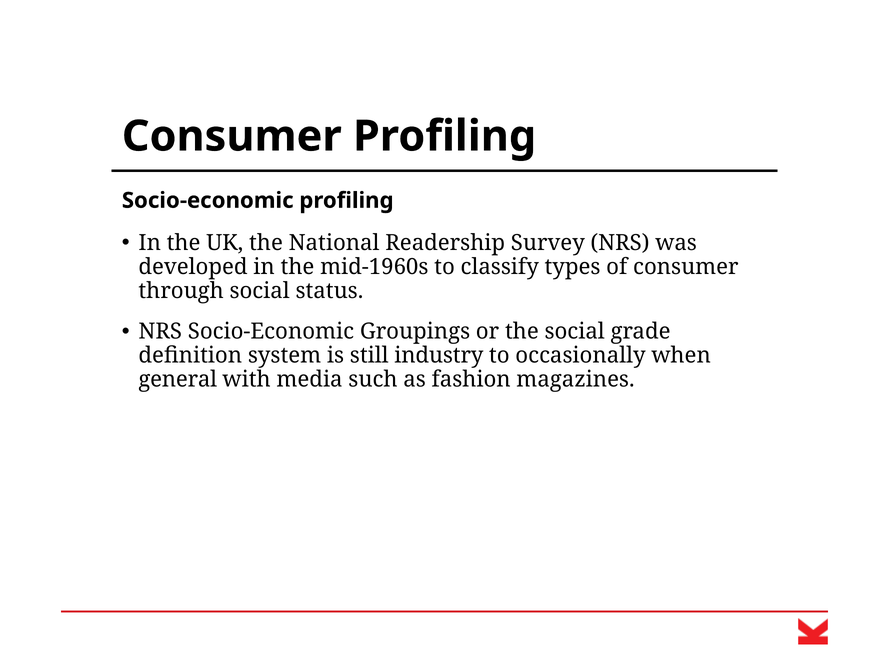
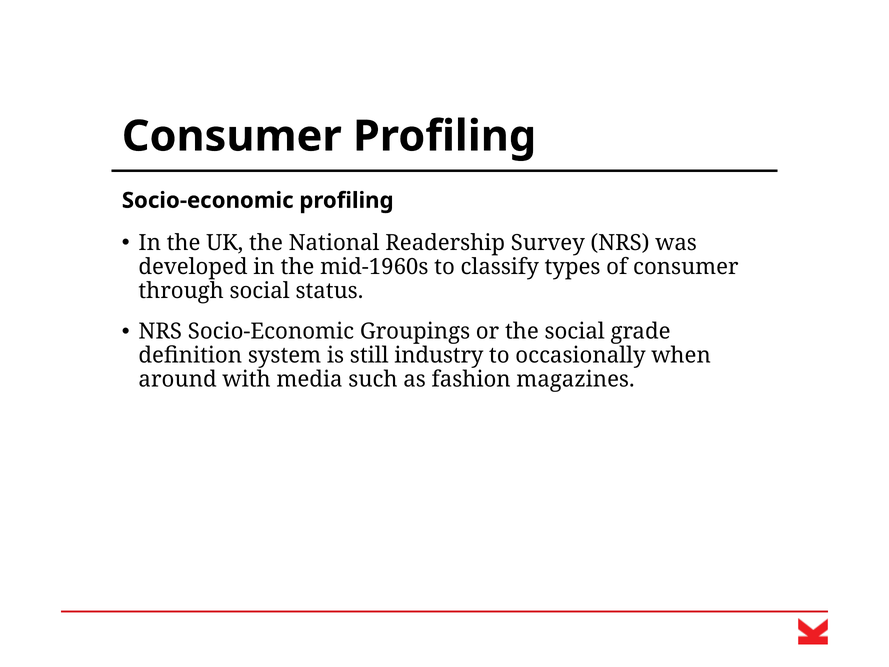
general: general -> around (178, 379)
